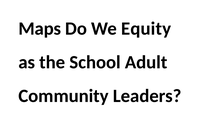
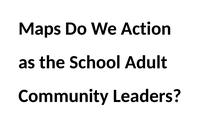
Equity: Equity -> Action (146, 28)
